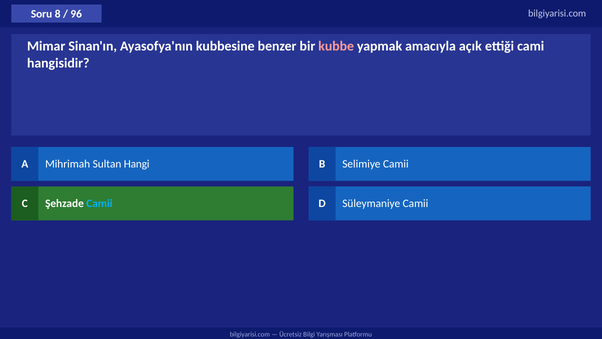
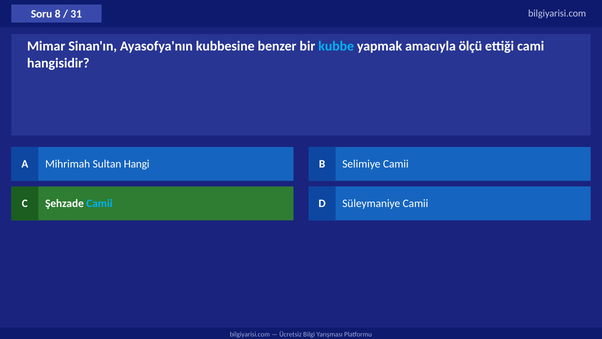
96: 96 -> 31 (76, 14)
kubbe colour: pink -> light blue (336, 46)
açık: açık -> ölçü (470, 46)
